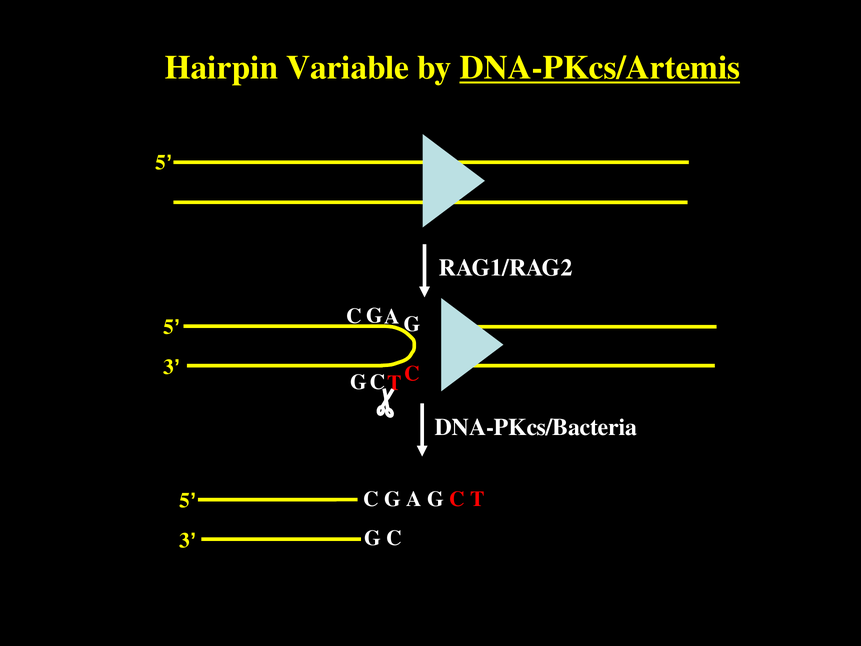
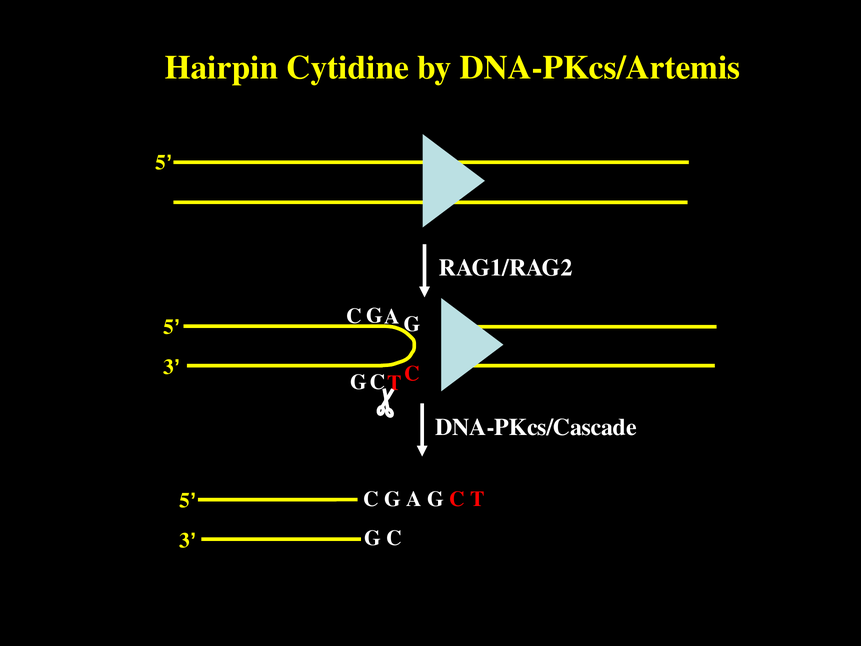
Variable: Variable -> Cytidine (348, 68)
DNA-PKcs/Artemis underline: present -> none (600, 68)
DNA-PKcs/Bacteria: DNA-PKcs/Bacteria -> DNA-PKcs/Cascade (536, 427)
